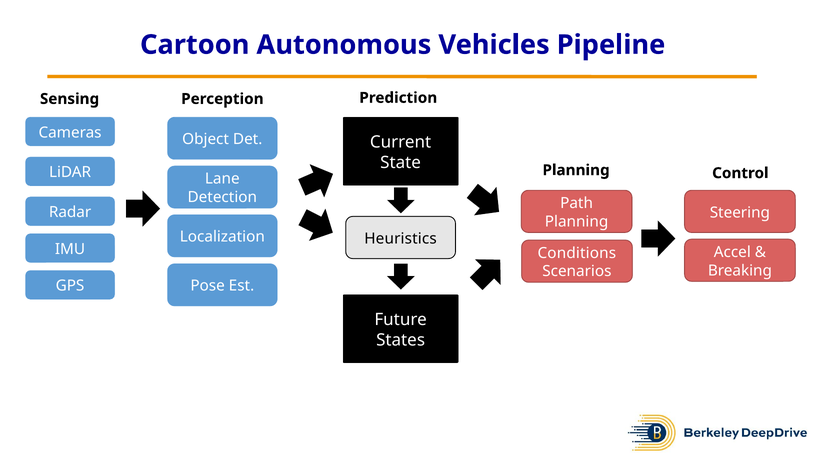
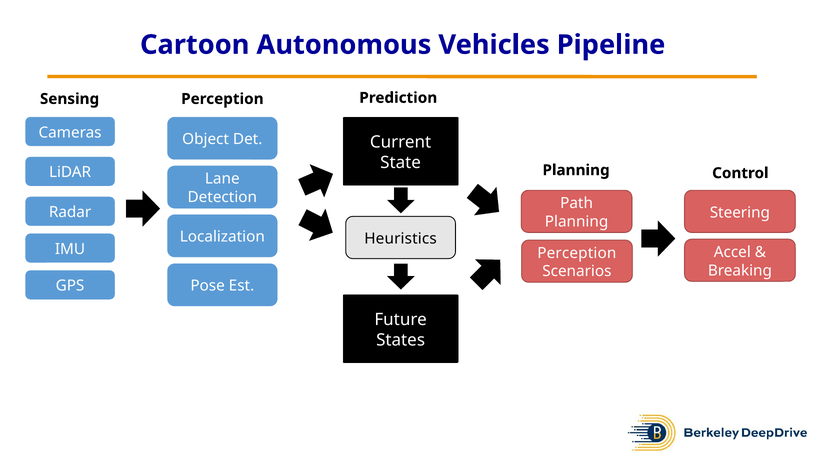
Conditions: Conditions -> Perception (577, 253)
